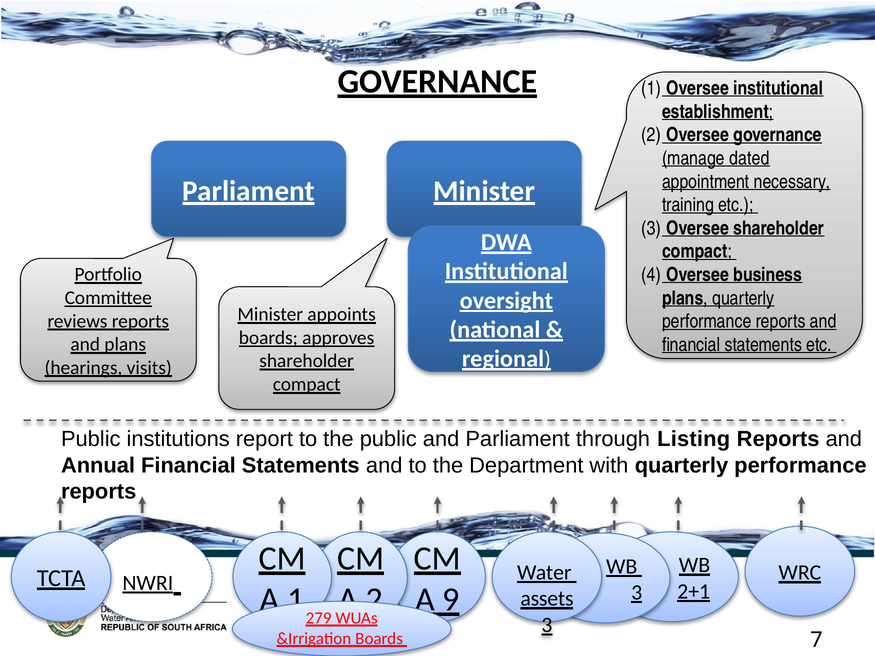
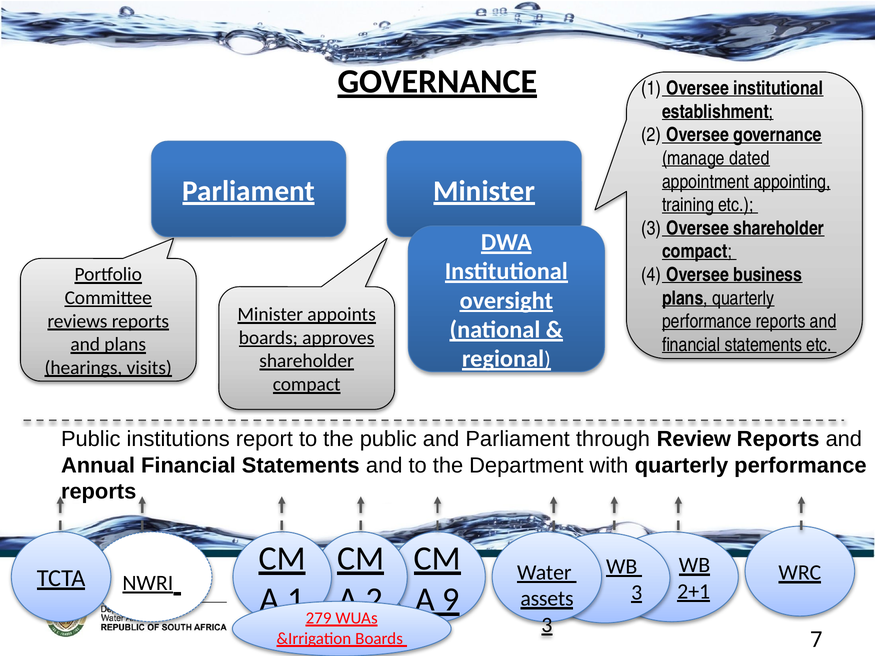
necessary: necessary -> appointing (792, 182)
Listing: Listing -> Review (694, 439)
